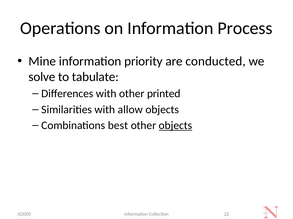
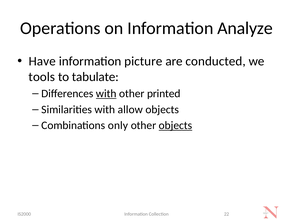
Process: Process -> Analyze (245, 28)
Mine: Mine -> Have (42, 61)
priority: priority -> picture (143, 61)
solve: solve -> tools (42, 77)
with underline: none -> present (106, 94)
best: best -> only (118, 126)
